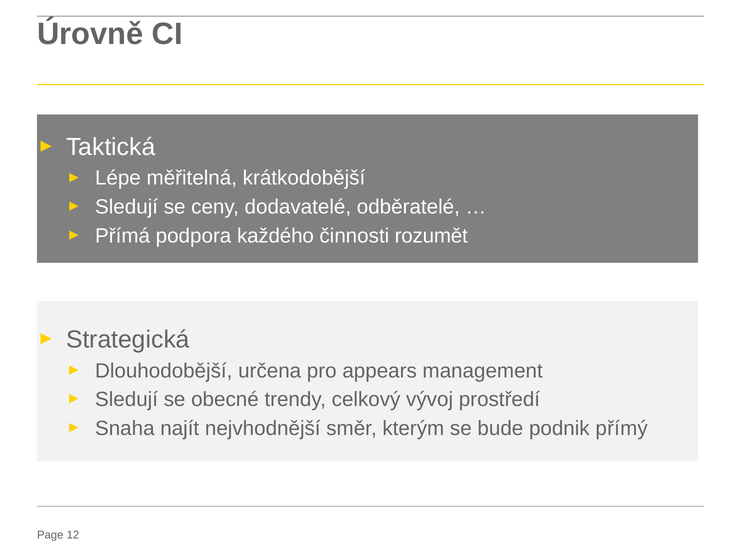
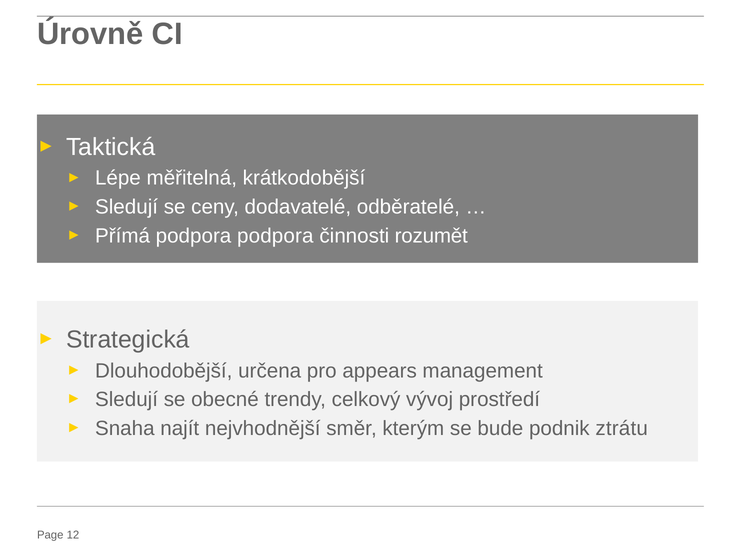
podpora každého: každého -> podpora (275, 236)
přímý: přímý -> ztrátu (622, 428)
